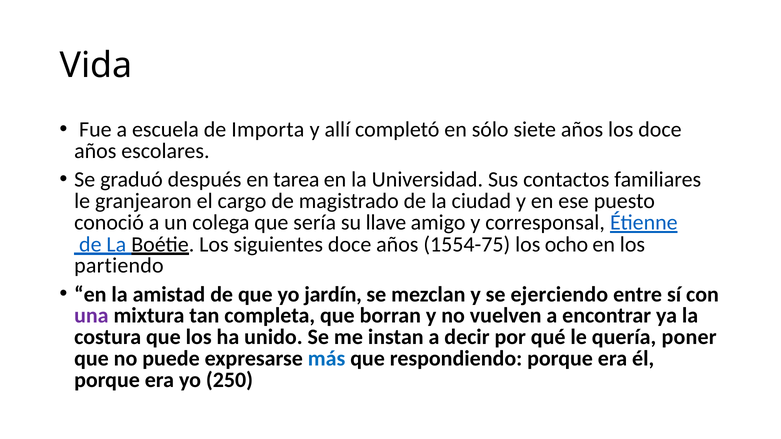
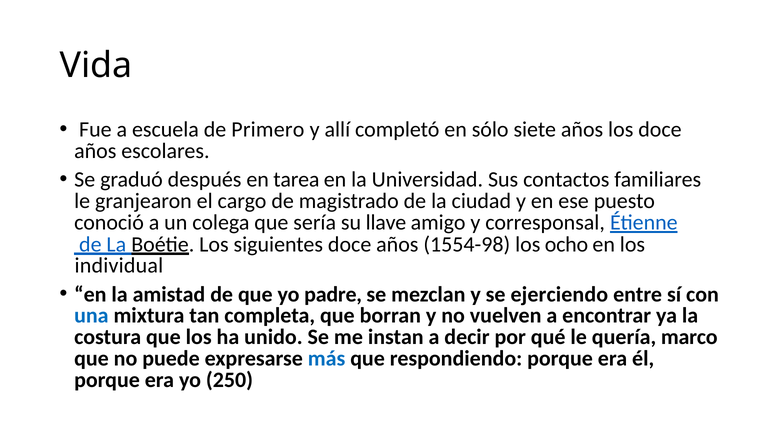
Importa: Importa -> Primero (268, 130)
1554-75: 1554-75 -> 1554-98 (467, 244)
partiendo: partiendo -> individual (119, 266)
jardín: jardín -> padre (333, 295)
una colour: purple -> blue (91, 316)
poner: poner -> marco (689, 337)
